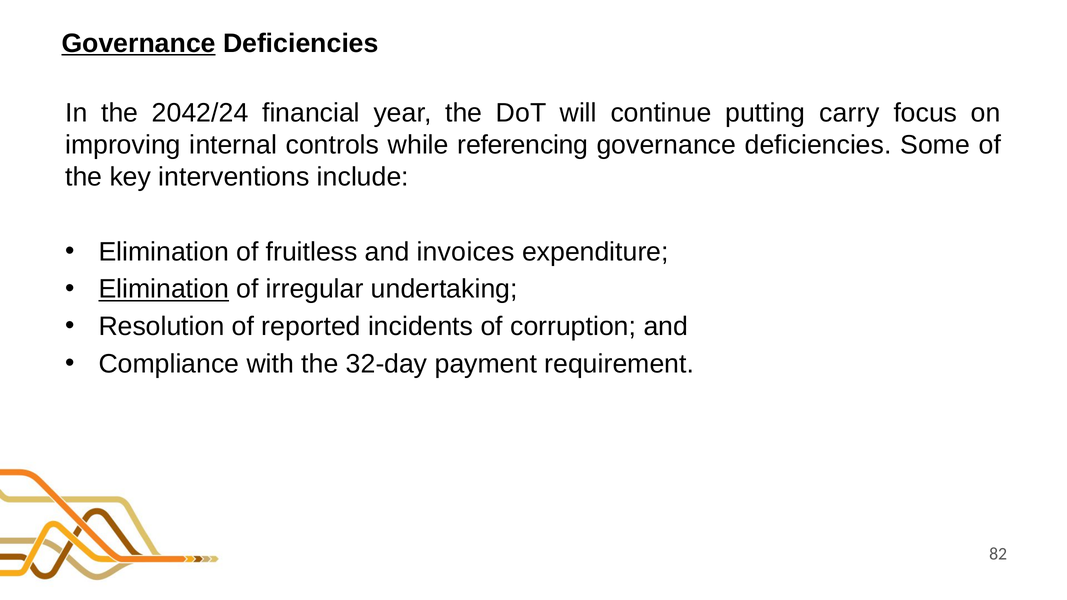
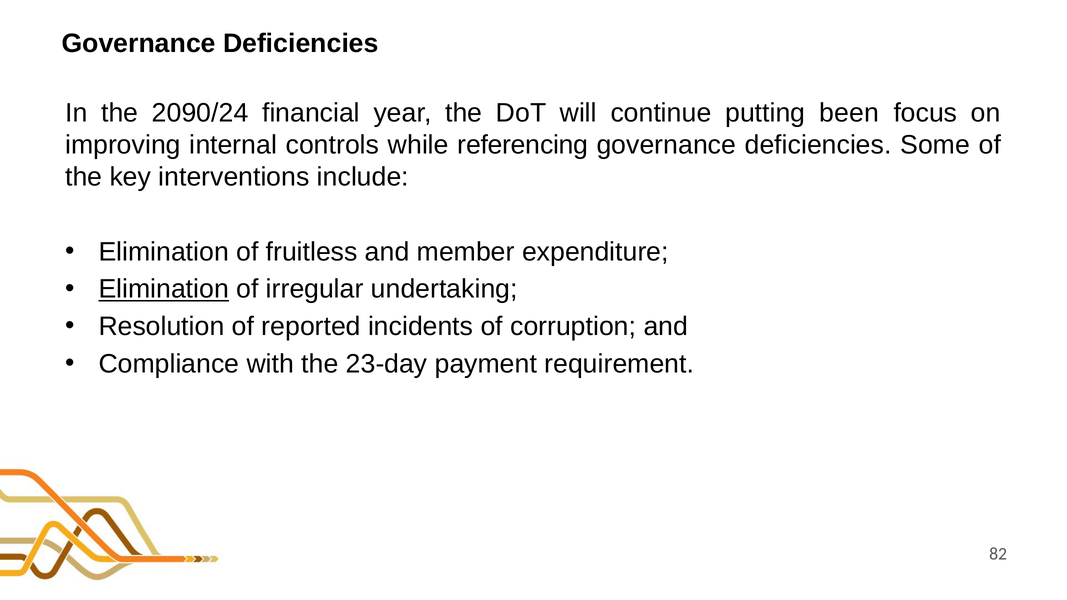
Governance underline: present -> none (139, 43)
2042/24: 2042/24 -> 2090/24 (200, 113)
carry: carry -> been (849, 113)
invoices: invoices -> member (466, 252)
32-day: 32-day -> 23-day (387, 364)
